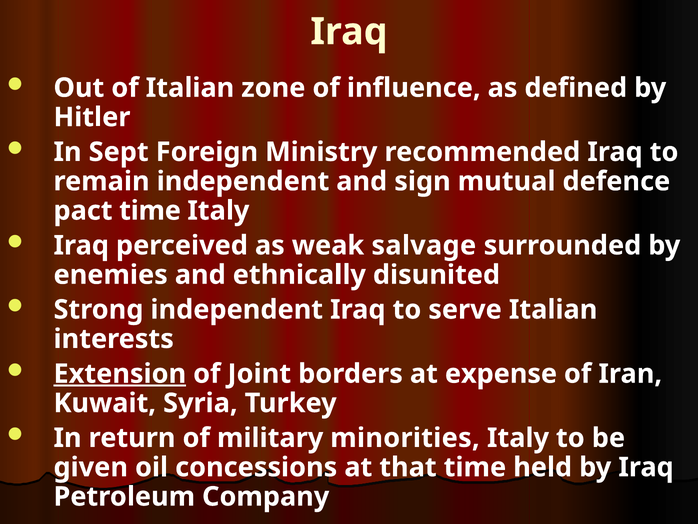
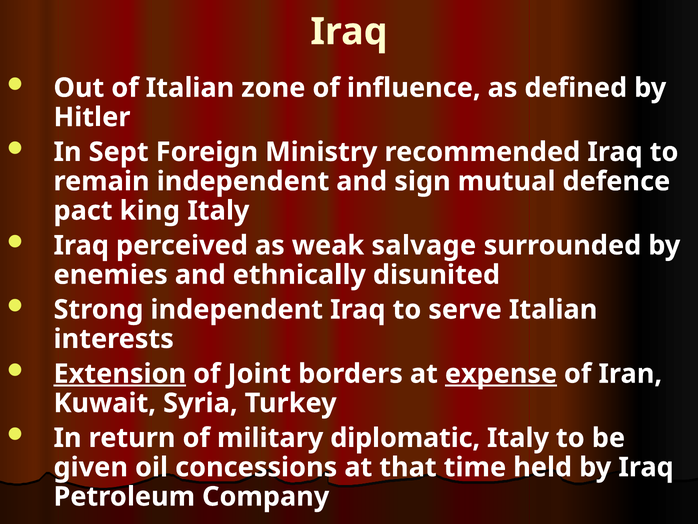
pact time: time -> king (150, 211)
expense underline: none -> present (501, 373)
minorities: minorities -> diplomatic (405, 438)
